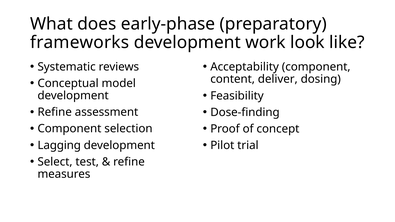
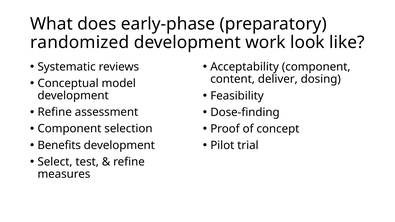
frameworks: frameworks -> randomized (80, 43)
Lagging: Lagging -> Benefits (59, 145)
